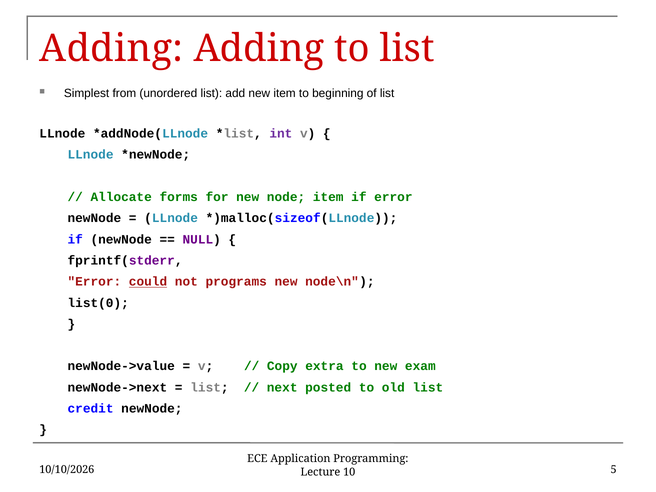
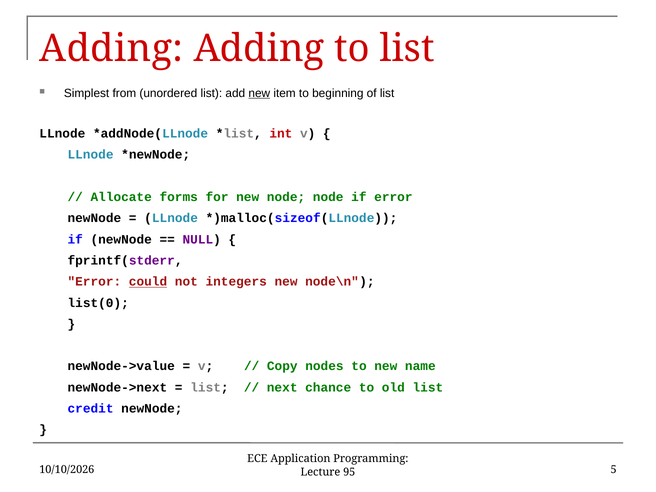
new underline: none -> present (259, 93)
int colour: purple -> red (281, 134)
node item: item -> node (328, 197)
programs: programs -> integers (236, 282)
extra: extra -> nodes (324, 366)
exam: exam -> name (420, 366)
posted: posted -> chance (328, 387)
10: 10 -> 95 (349, 472)
